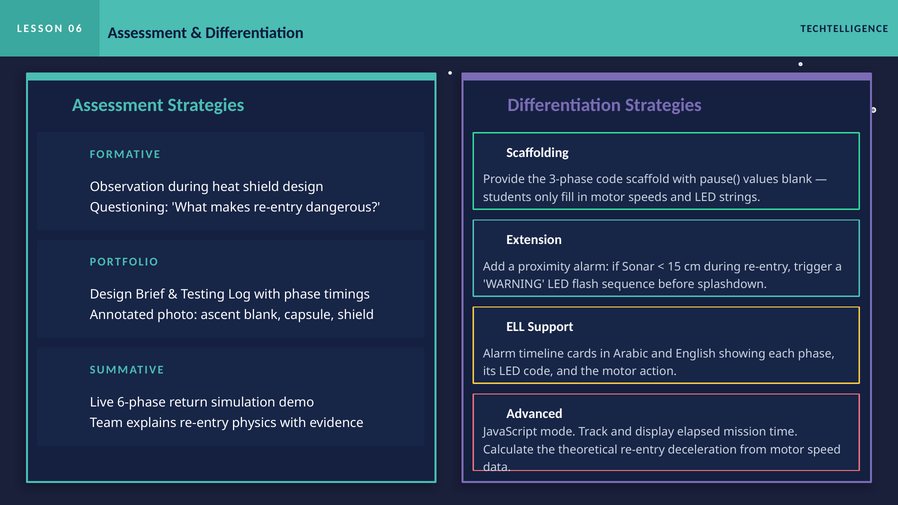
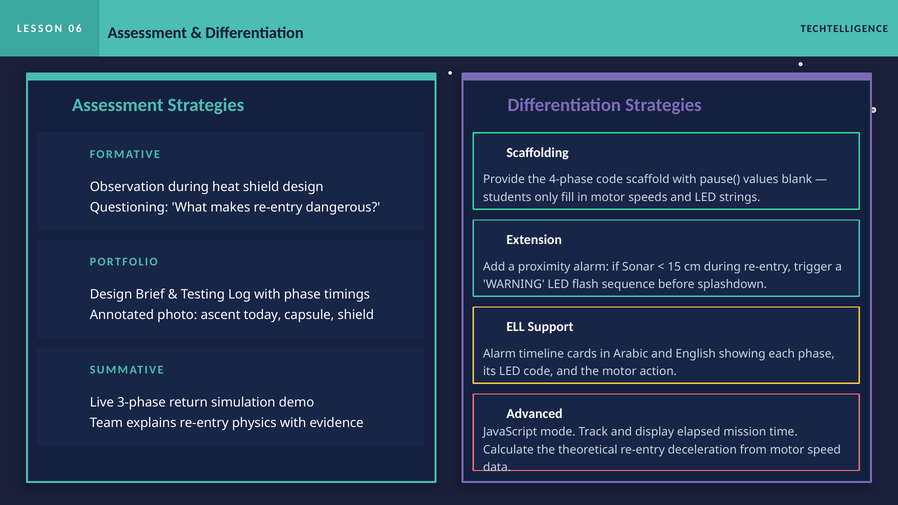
3-phase: 3-phase -> 4-phase (571, 180)
ascent blank: blank -> today (262, 315)
6-phase: 6-phase -> 3-phase (141, 403)
